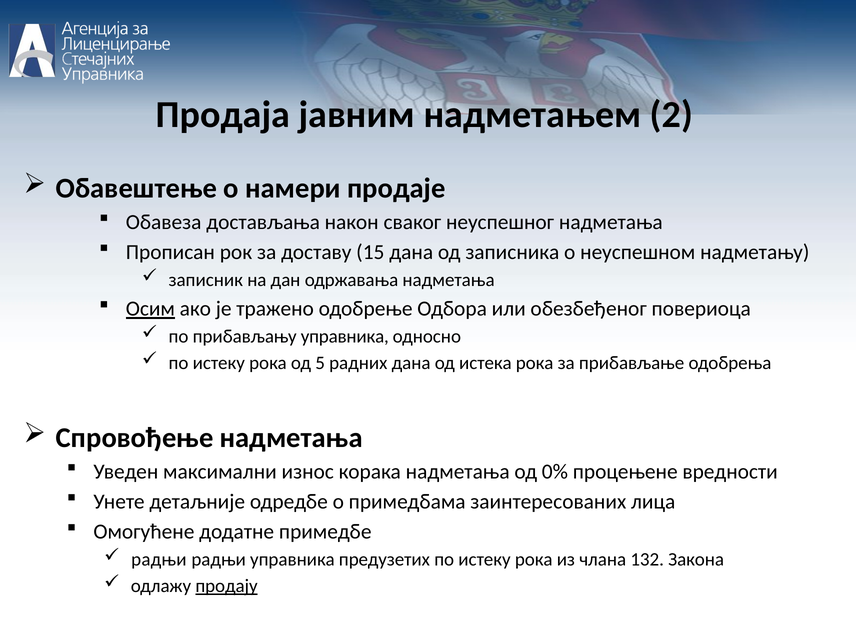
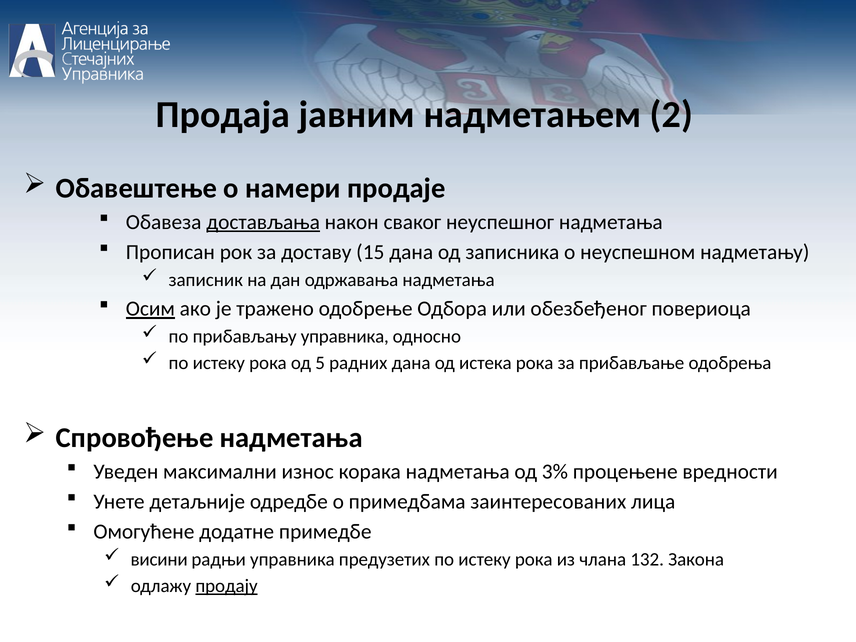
достављања underline: none -> present (263, 222)
0%: 0% -> 3% (555, 472)
радњи: радњи -> висини (159, 559)
